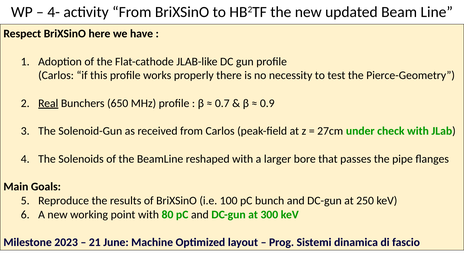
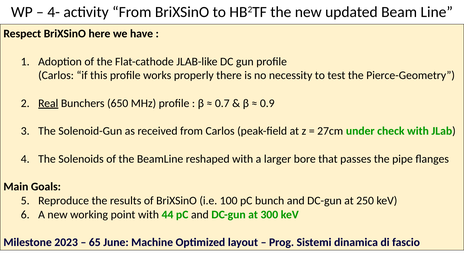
80: 80 -> 44 (168, 215)
21: 21 -> 65 (95, 242)
